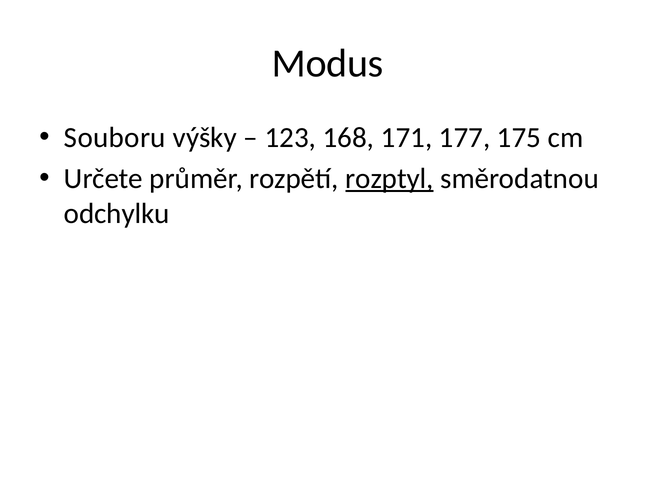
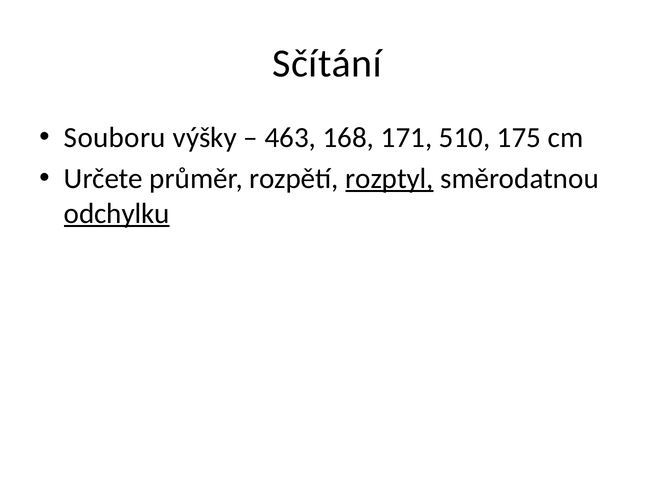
Modus: Modus -> Sčítání (327, 63)
123: 123 -> 463 (290, 137)
177: 177 -> 510 (465, 137)
odchylku underline: none -> present (117, 213)
